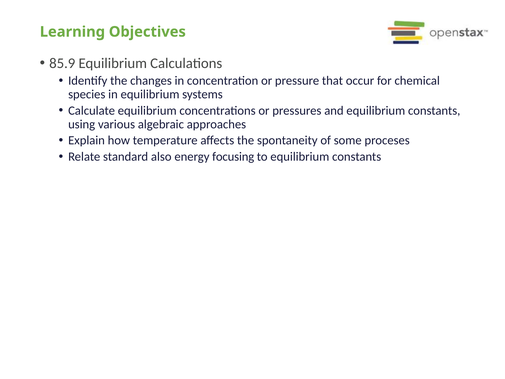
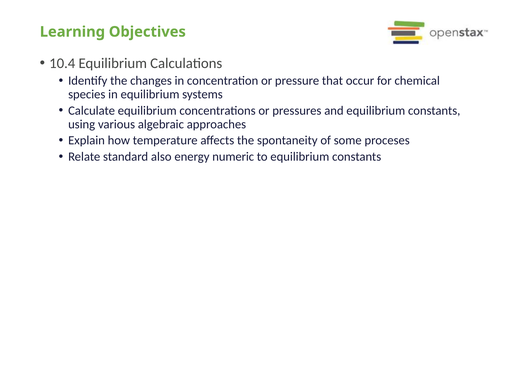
85.9: 85.9 -> 10.4 (62, 63)
focusing: focusing -> numeric (233, 157)
